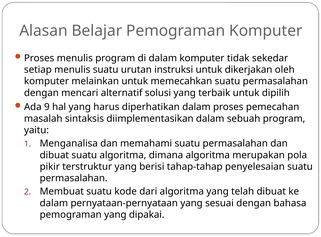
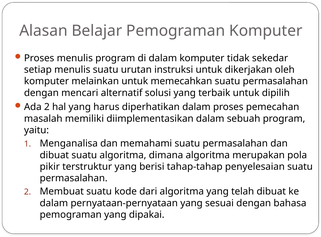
Ada 9: 9 -> 2 (47, 107)
sintaksis: sintaksis -> memiliki (84, 119)
